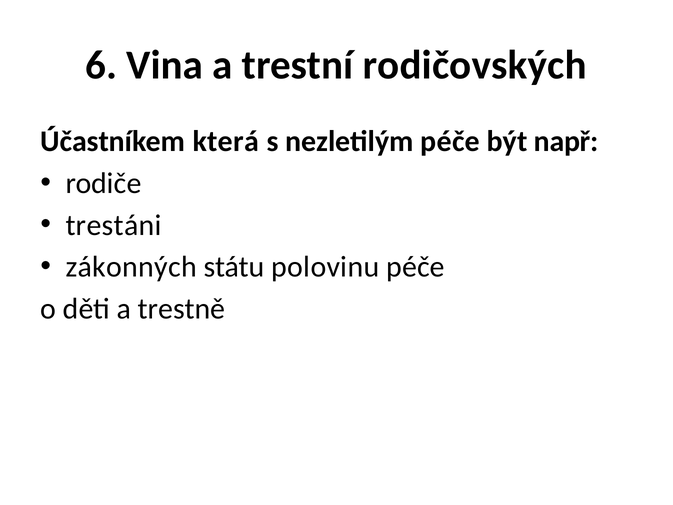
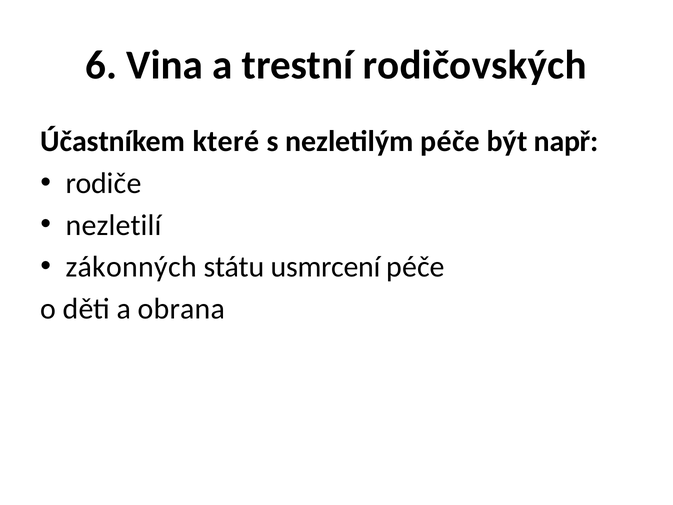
která: která -> které (226, 141)
trestáni: trestáni -> nezletilí (114, 225)
polovinu: polovinu -> usmrcení (326, 267)
trestně: trestně -> obrana (181, 309)
